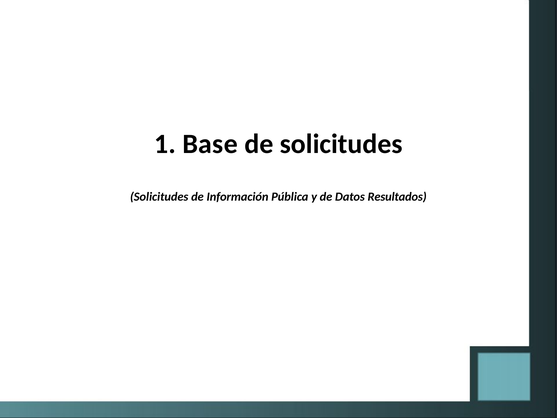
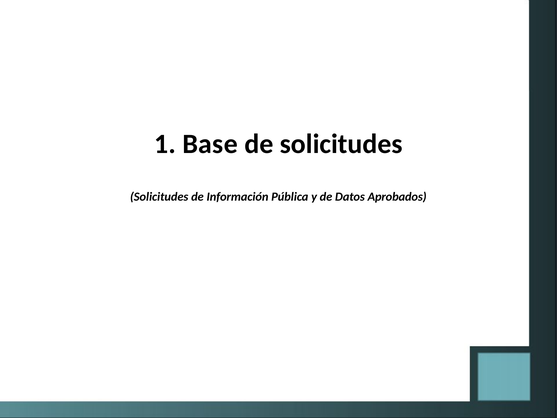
Resultados: Resultados -> Aprobados (397, 197)
